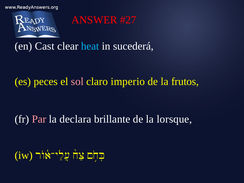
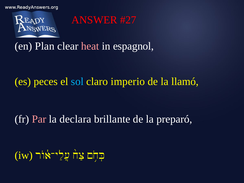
Cast: Cast -> Plan (45, 46)
heat colour: light blue -> pink (90, 46)
sucederá: sucederá -> espagnol (133, 46)
sol colour: pink -> light blue (77, 81)
frutos: frutos -> llamó (185, 81)
lorsque: lorsque -> preparó (174, 119)
